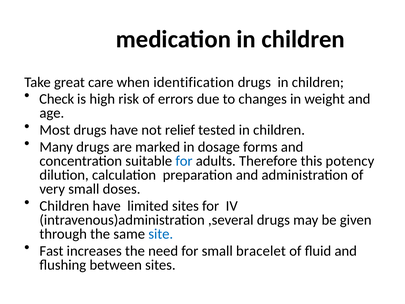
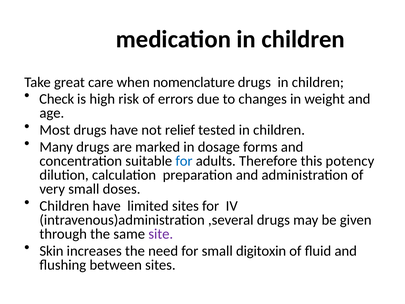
identification: identification -> nomenclature (194, 82)
site colour: blue -> purple (161, 234)
Fast: Fast -> Skin (51, 251)
bracelet: bracelet -> digitoxin (261, 251)
